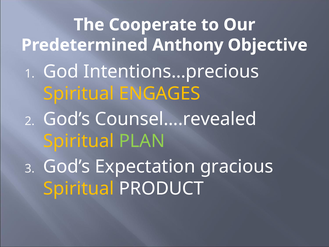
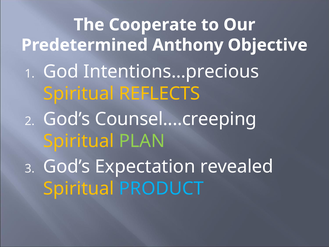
ENGAGES: ENGAGES -> REFLECTS (160, 93)
Counsel....revealed: Counsel....revealed -> Counsel....creeping (176, 119)
gracious: gracious -> revealed (237, 166)
PRODUCT colour: white -> light blue (161, 188)
